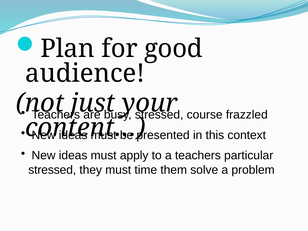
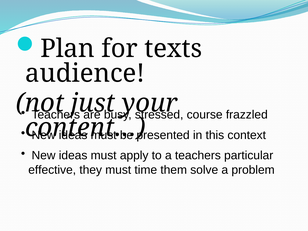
good: good -> texts (173, 49)
stressed: stressed -> effective (52, 170)
